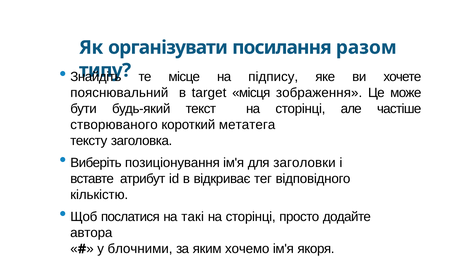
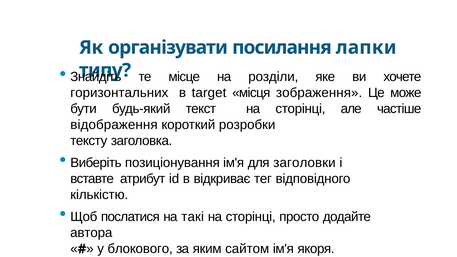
разом: разом -> лапки (366, 47)
підпису: підпису -> розділи (273, 77)
пояснювальний: пояснювальний -> горизонтальних (119, 93)
створюваного: створюваного -> відображення (114, 125)
метатега: метатега -> розробки (247, 125)
блочними: блочними -> блокового (140, 249)
хочемо: хочемо -> сайтом (247, 249)
